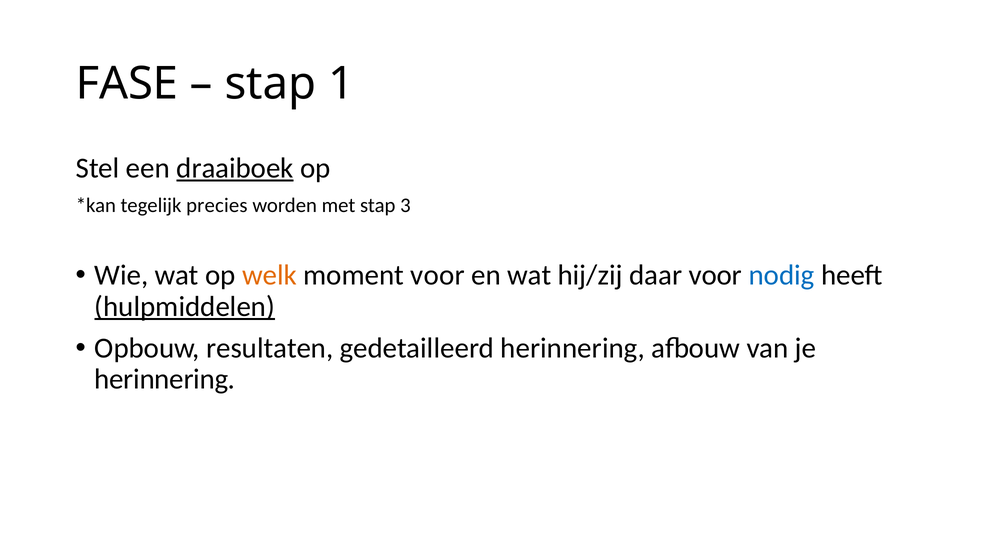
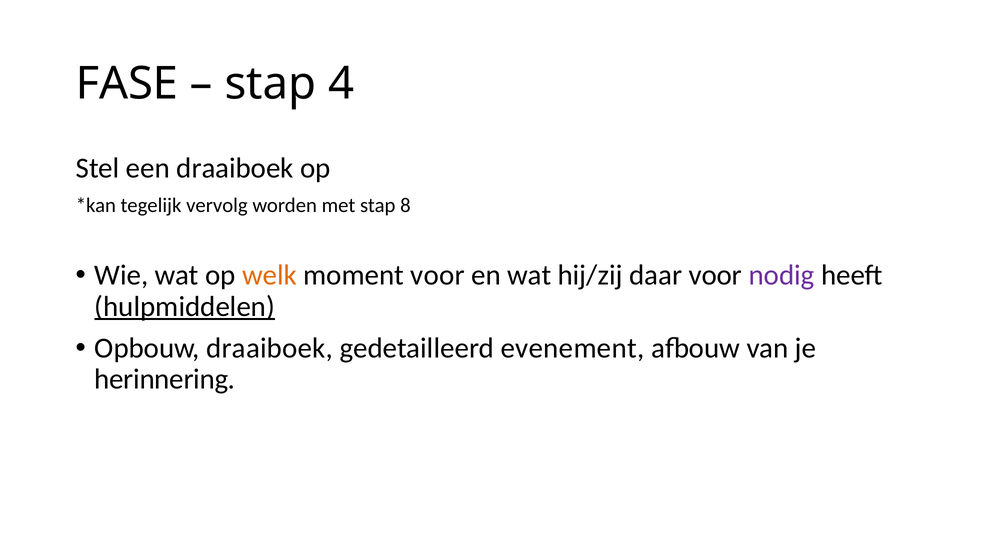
1: 1 -> 4 (341, 83)
draaiboek underline: present -> none (235, 168)
precies: precies -> vervolg (217, 205)
3: 3 -> 8 (405, 205)
nodig colour: blue -> purple (782, 275)
Opbouw resultaten: resultaten -> draaiboek (270, 348)
gedetailleerd herinnering: herinnering -> evenement (572, 348)
